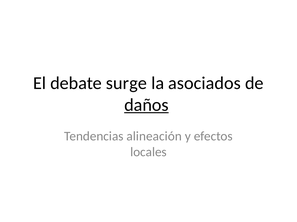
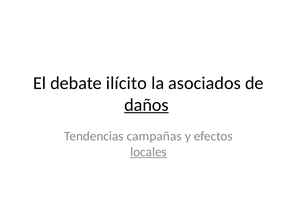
surge: surge -> ilícito (126, 83)
alineación: alineación -> campañas (154, 137)
locales underline: none -> present (148, 152)
